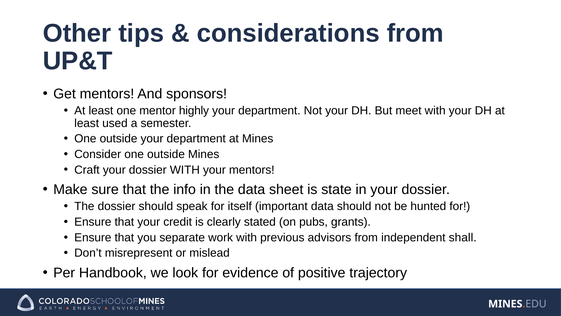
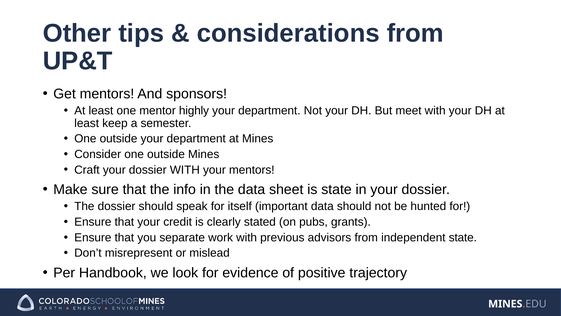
used: used -> keep (115, 123)
independent shall: shall -> state (463, 237)
